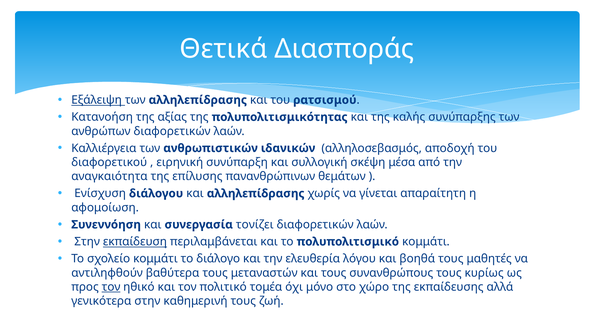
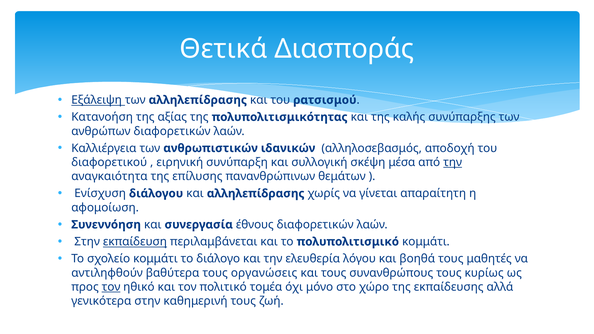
την underline: none -> present (453, 162)
τονίζει: τονίζει -> έθνους (255, 225)
μεταναστών: μεταναστών -> οργανώσεις (264, 273)
